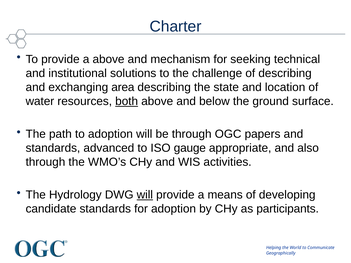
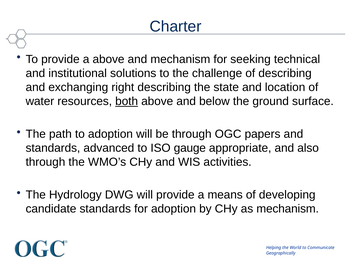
area: area -> right (123, 87)
will underline: present -> none (145, 195)
as participants: participants -> mechanism (288, 209)
